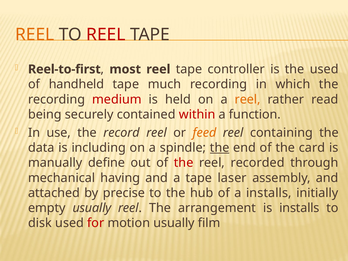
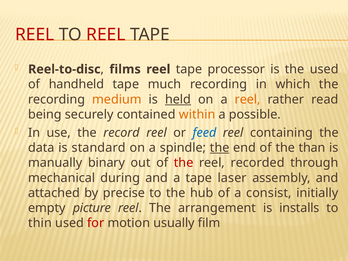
REEL colour: orange -> red (35, 35)
Reel-to-first: Reel-to-first -> Reel-to-disc (64, 69)
most: most -> films (125, 69)
controller: controller -> processor (236, 69)
medium colour: red -> orange (117, 99)
held underline: none -> present (178, 99)
within colour: red -> orange (197, 114)
function: function -> possible (255, 114)
feed colour: orange -> blue (205, 133)
including: including -> standard (99, 148)
card: card -> than (312, 148)
define: define -> binary (107, 163)
having: having -> during (120, 178)
a installs: installs -> consist (269, 193)
empty usually: usually -> picture (92, 208)
disk: disk -> thin (40, 223)
